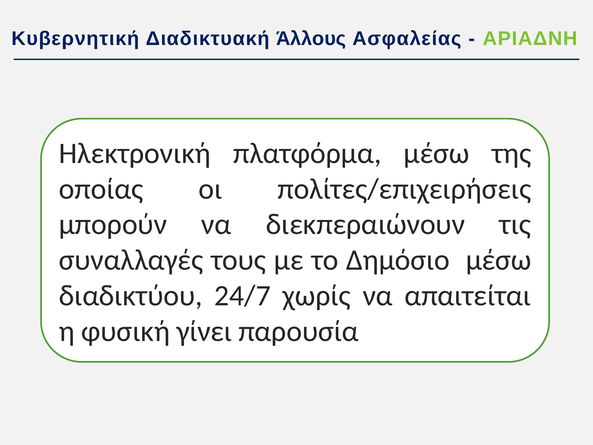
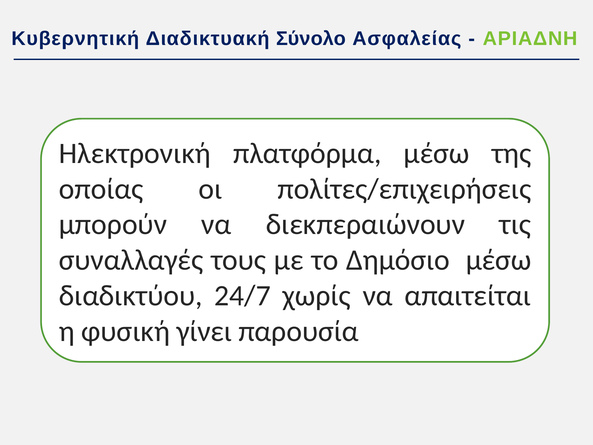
Άλλους: Άλλους -> Σύνολο (311, 39)
